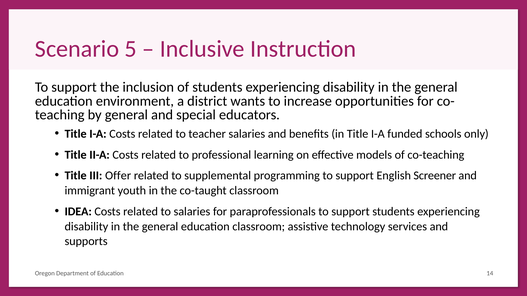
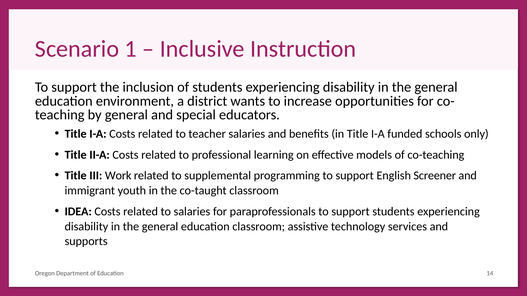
5: 5 -> 1 (131, 49)
Offer: Offer -> Work (118, 176)
